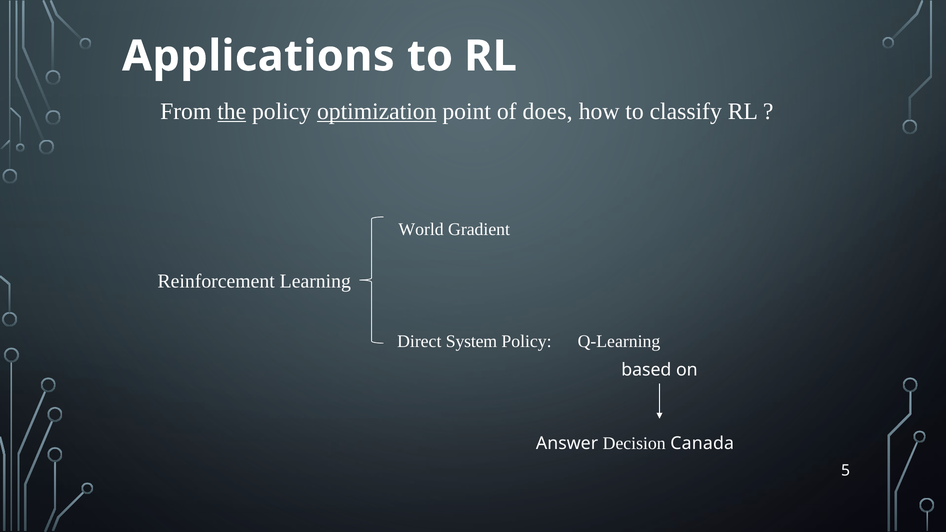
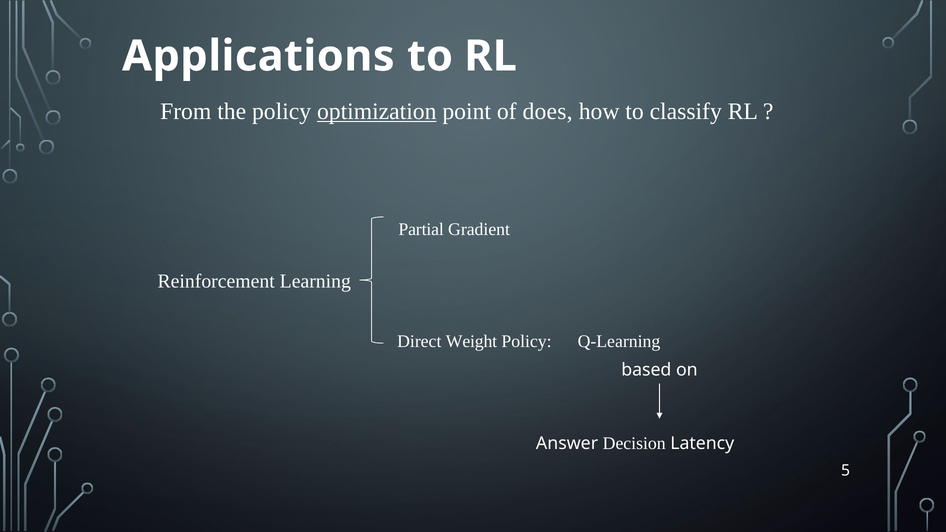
the underline: present -> none (232, 111)
World: World -> Partial (421, 229)
System: System -> Weight (471, 341)
Canada: Canada -> Latency (702, 443)
